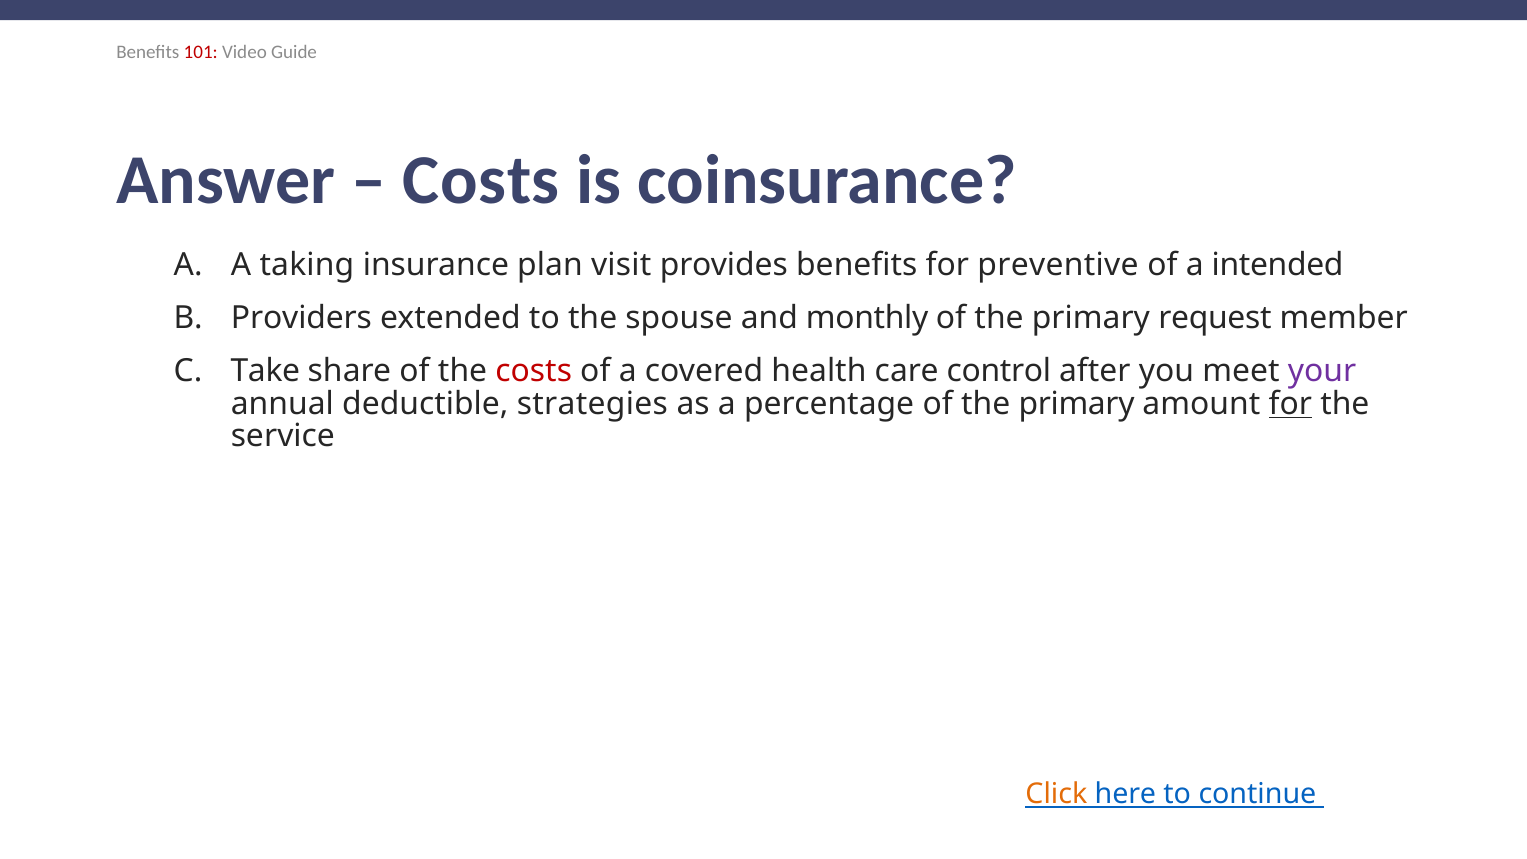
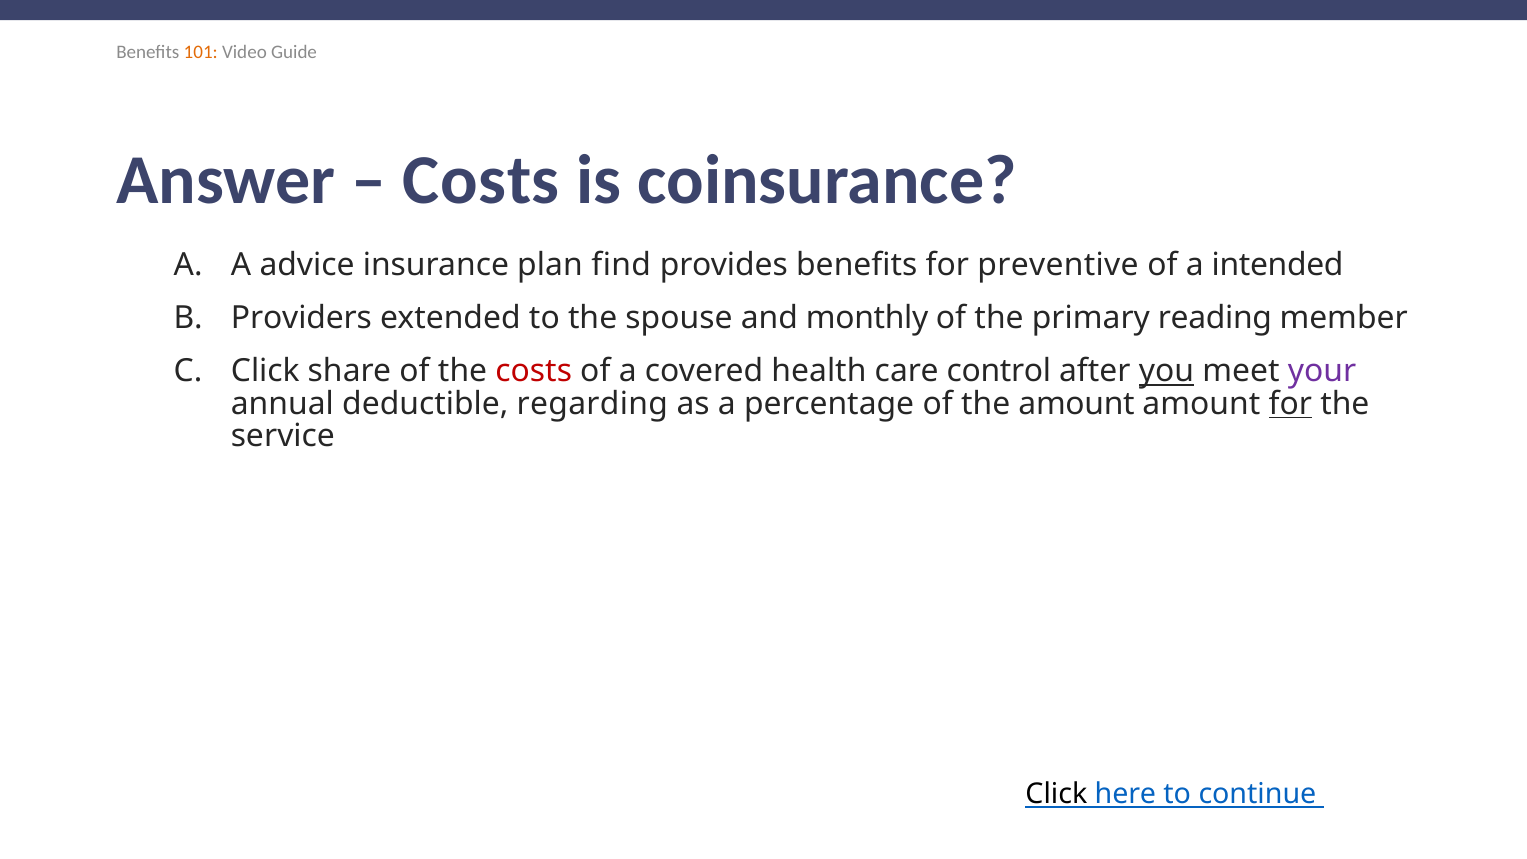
101 colour: red -> orange (201, 52)
taking: taking -> advice (307, 265)
visit: visit -> find (621, 265)
request: request -> reading (1215, 318)
Take: Take -> Click (265, 371)
you underline: none -> present (1166, 371)
strategies: strategies -> regarding (592, 404)
percentage of the primary: primary -> amount (1077, 404)
Click colour: orange -> black (1056, 794)
